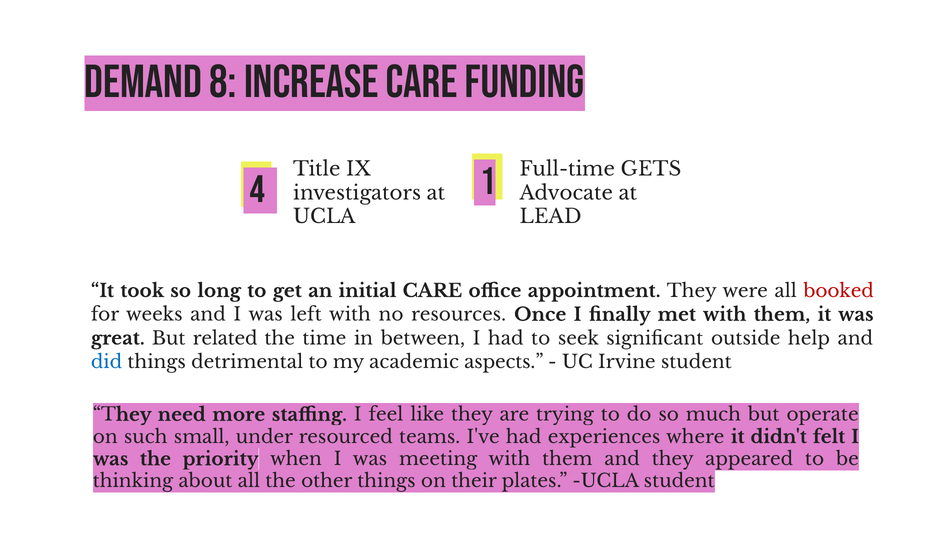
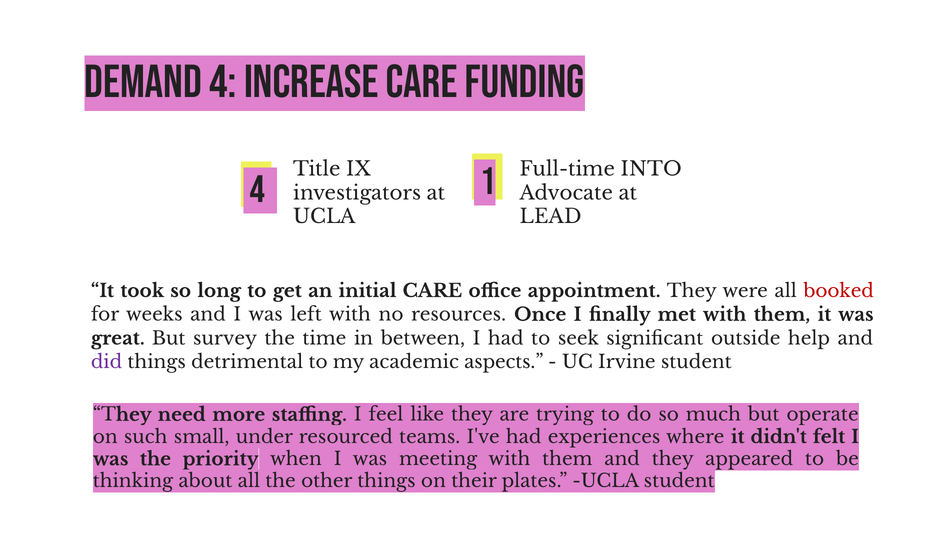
Demand 8: 8 -> 4 (223, 82)
GETS: GETS -> INTO (651, 169)
related: related -> survey (225, 339)
did colour: blue -> purple (107, 363)
